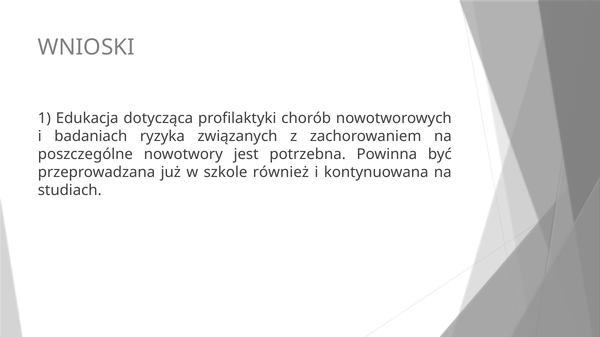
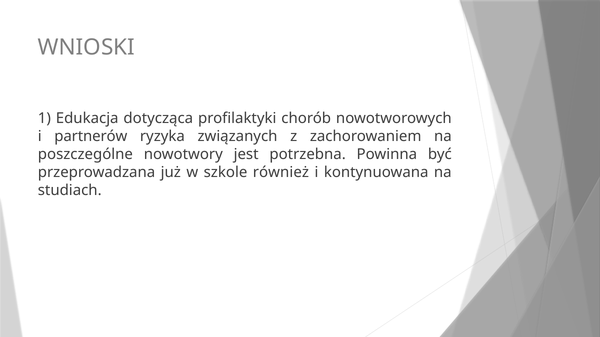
badaniach: badaniach -> partnerów (91, 137)
